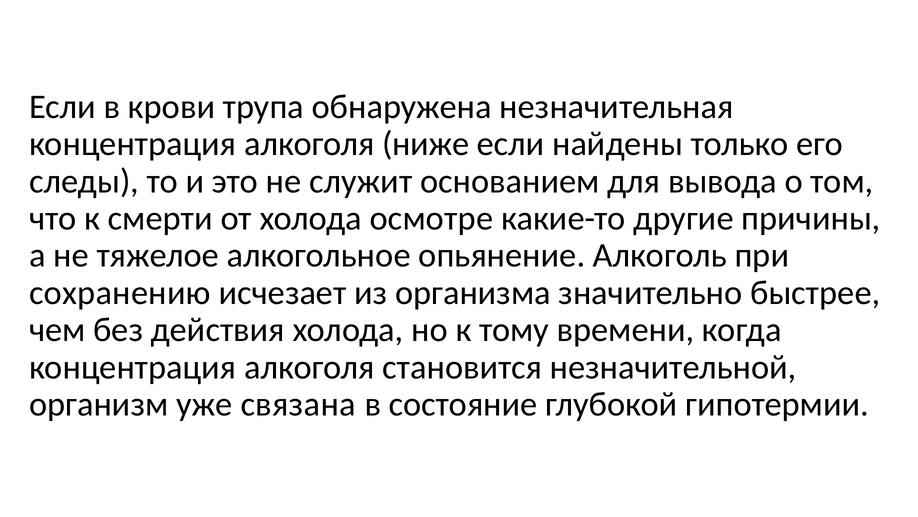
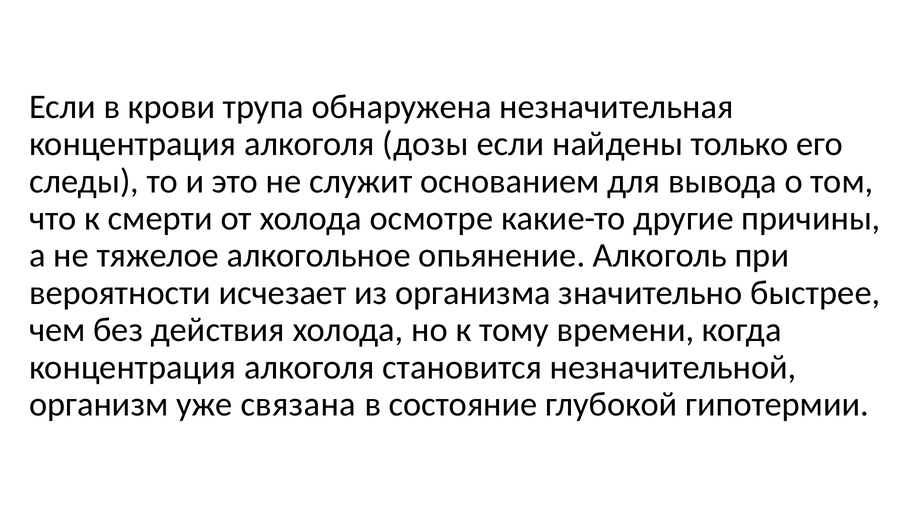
ниже: ниже -> дозы (425, 144)
сохранению: сохранению -> вероятности (120, 292)
